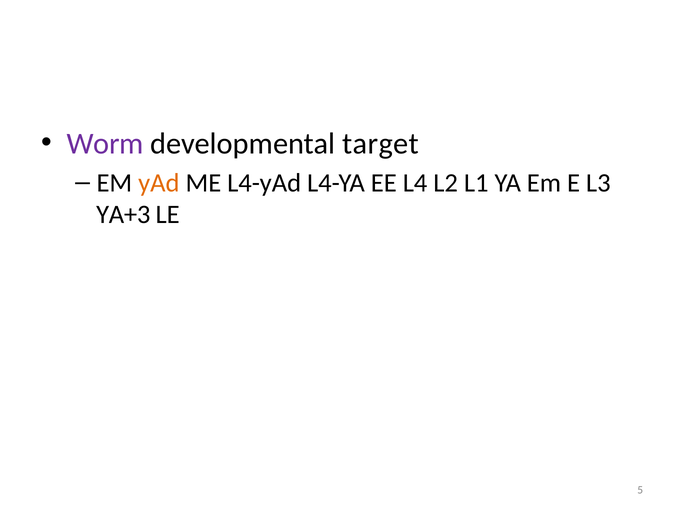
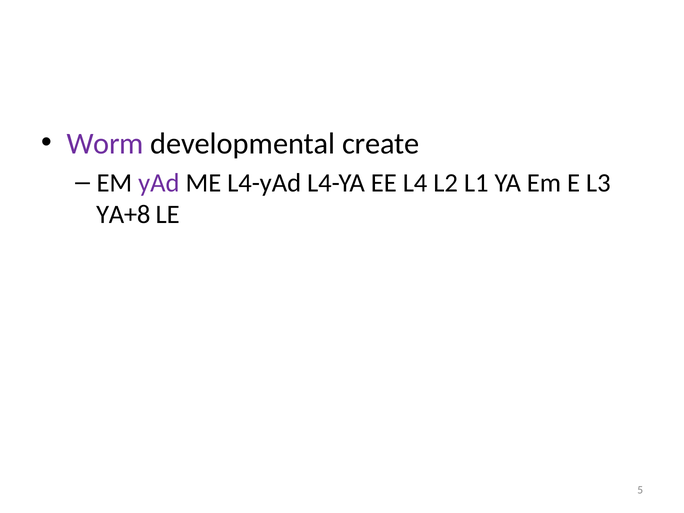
target: target -> create (381, 144)
yAd colour: orange -> purple (159, 183)
YA+3: YA+3 -> YA+8 (123, 215)
